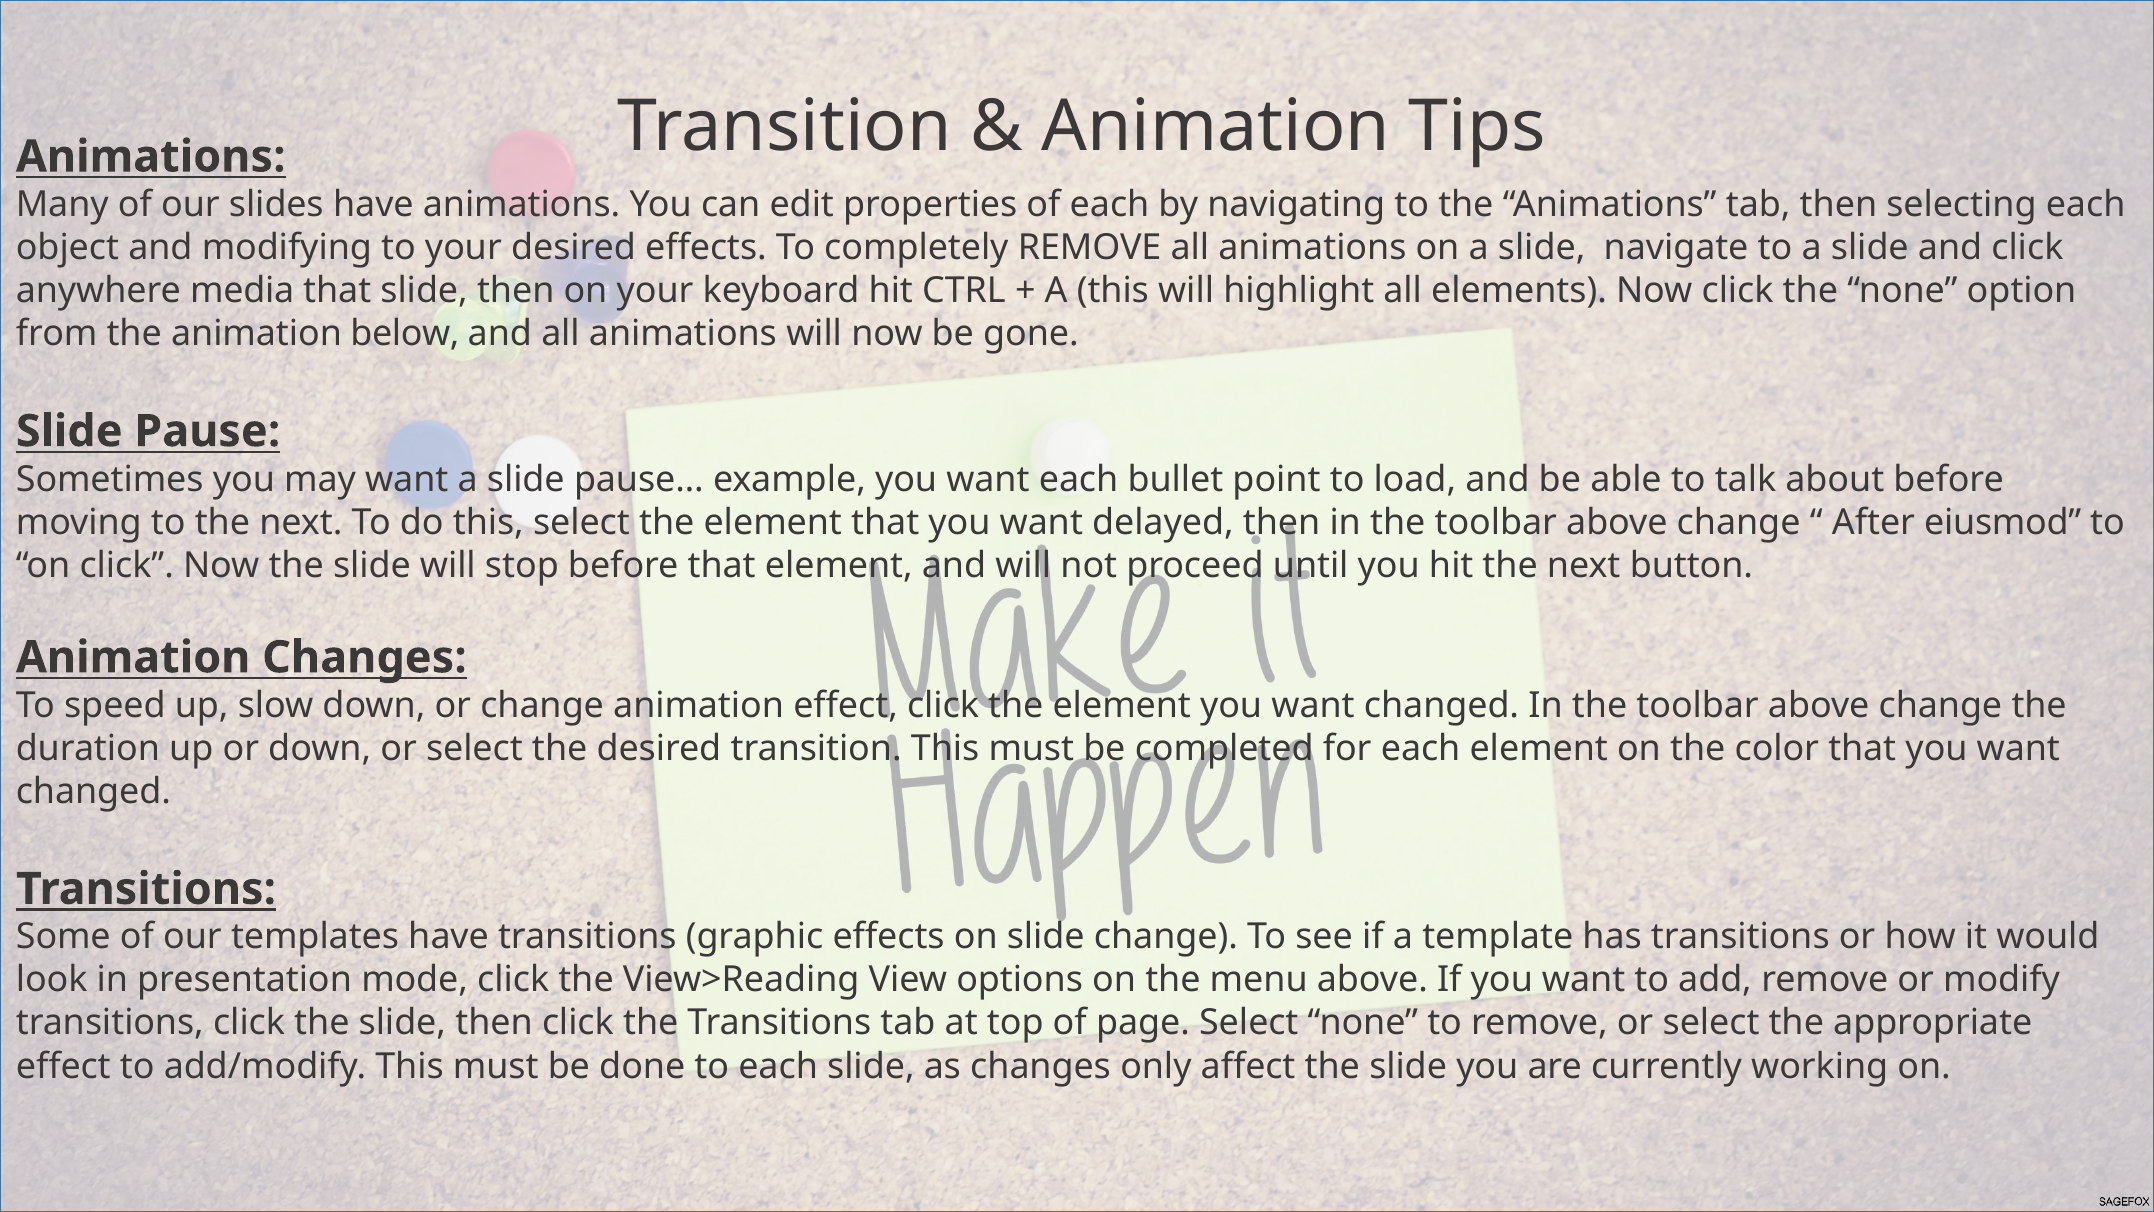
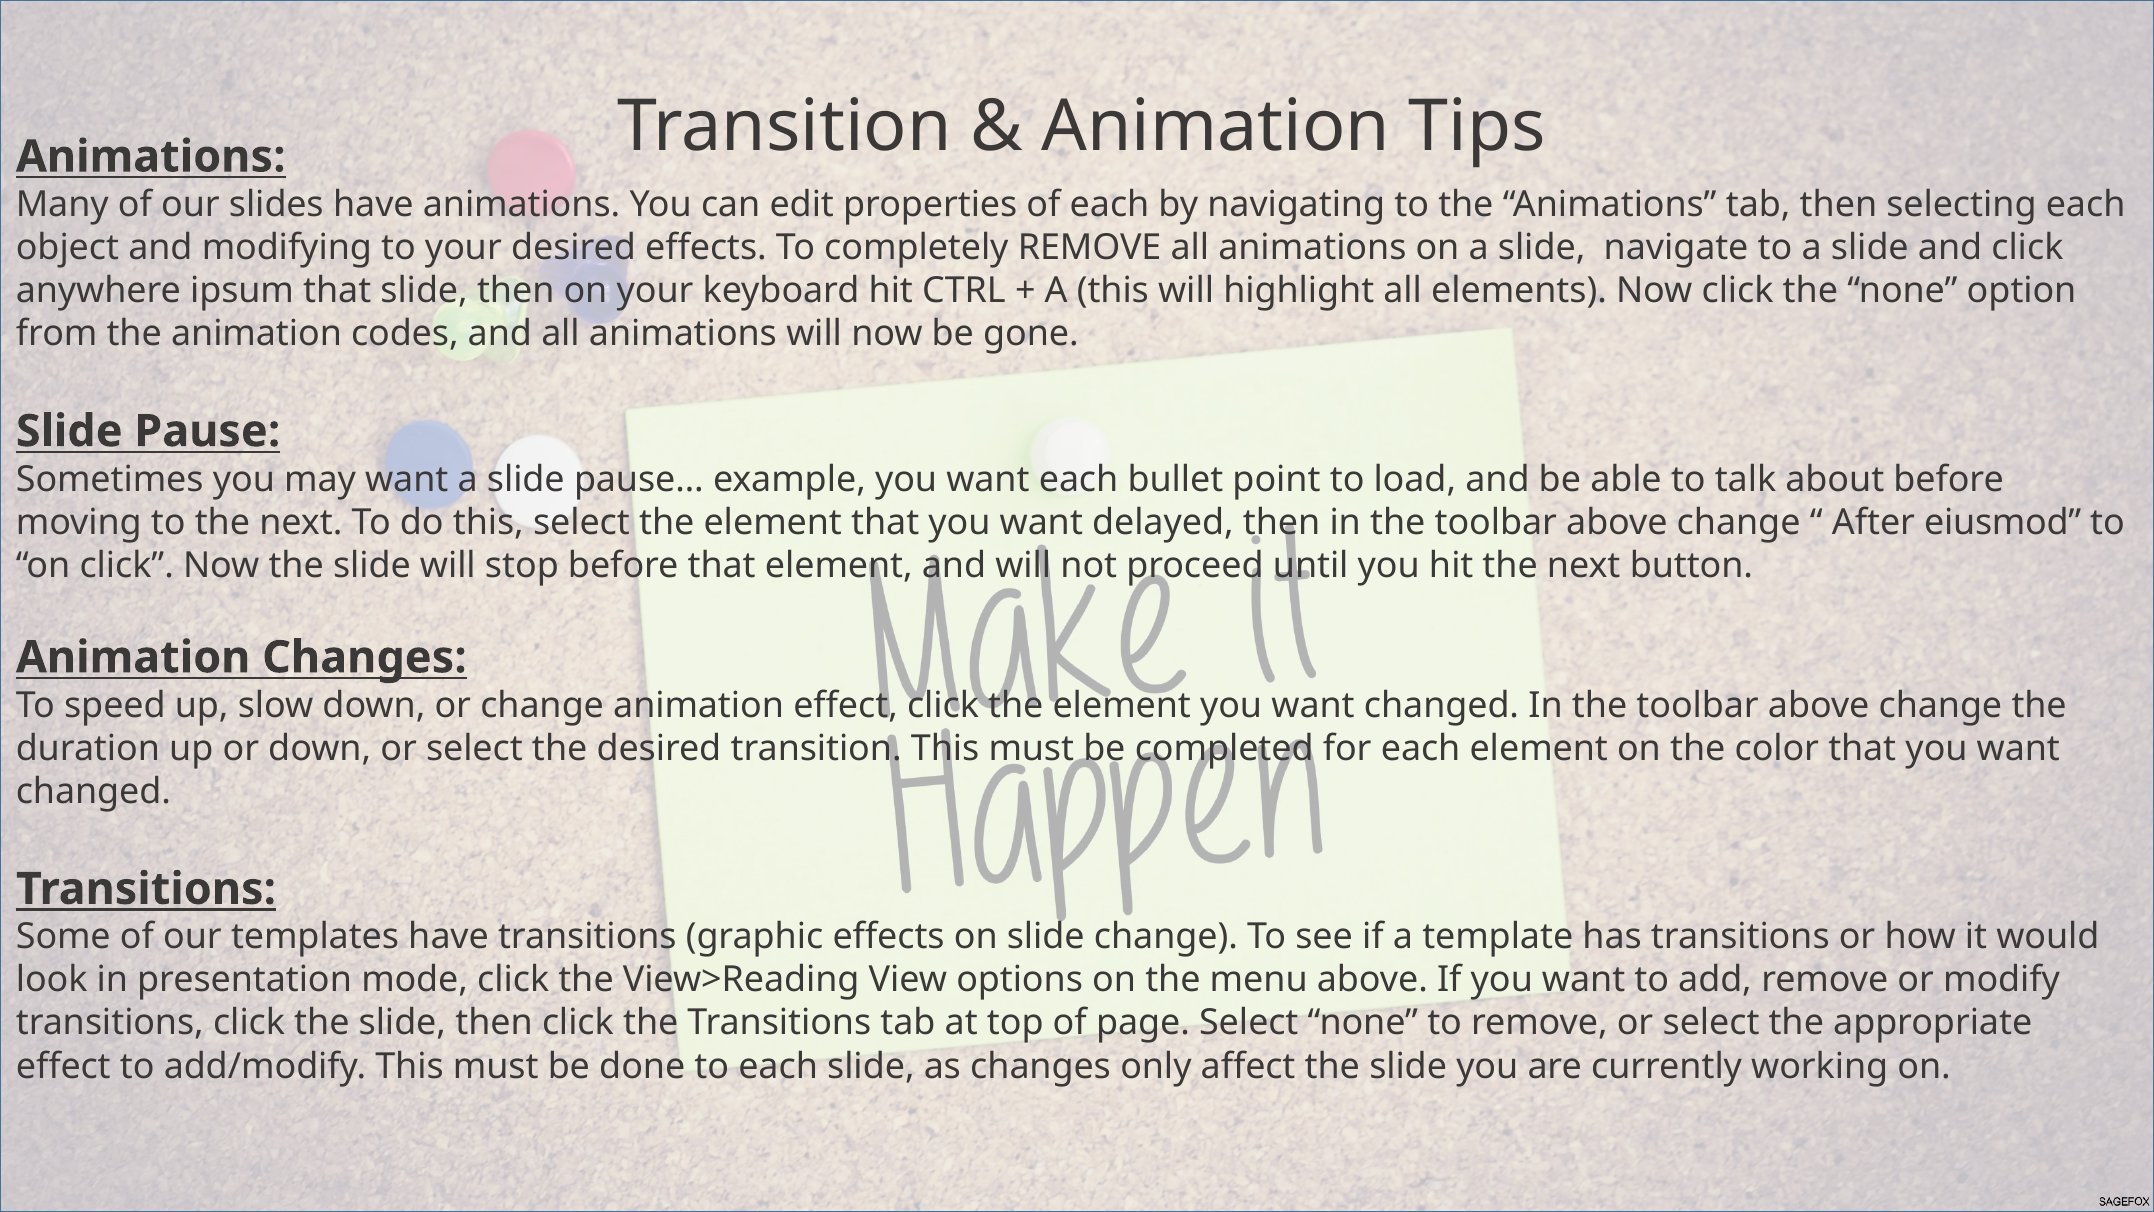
media: media -> ipsum (242, 291)
below: below -> codes (405, 334)
